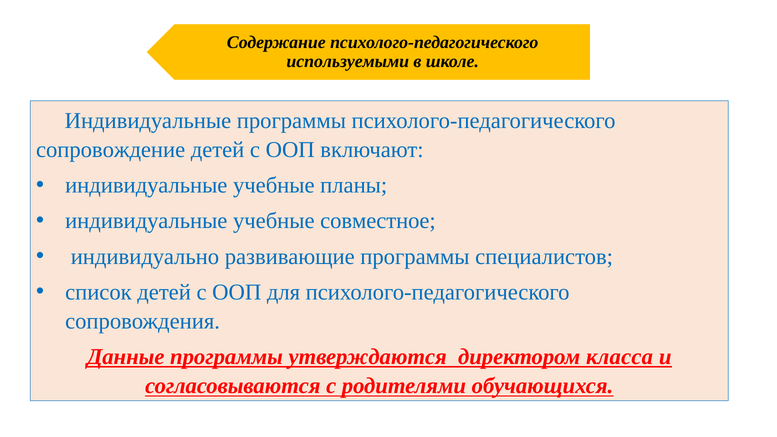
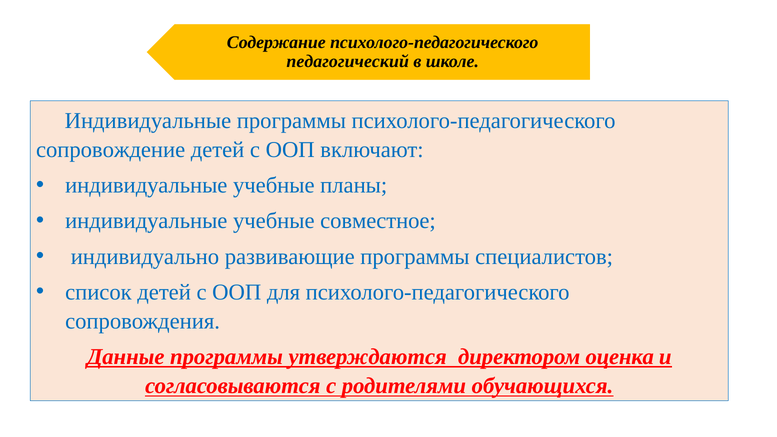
используемыми: используемыми -> педагогический (348, 62)
класса: класса -> оценка (620, 357)
